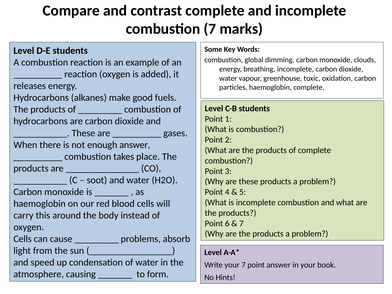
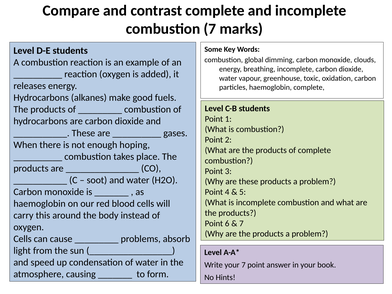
enough answer: answer -> hoping (135, 145)
